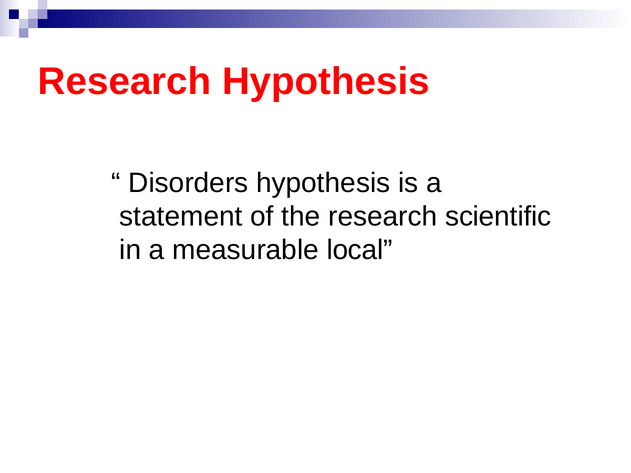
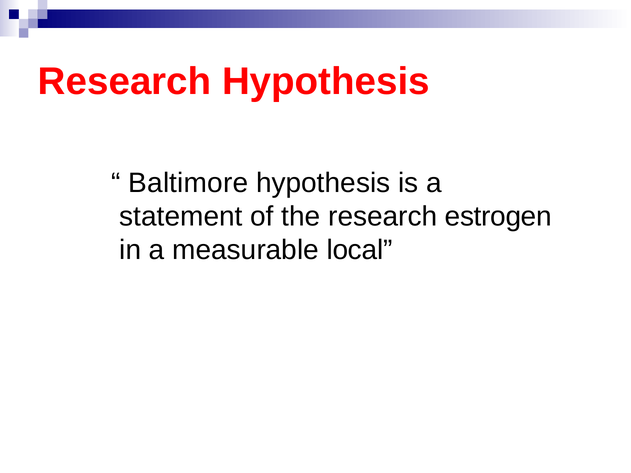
Disorders: Disorders -> Baltimore (188, 183)
scientific: scientific -> estrogen (498, 217)
